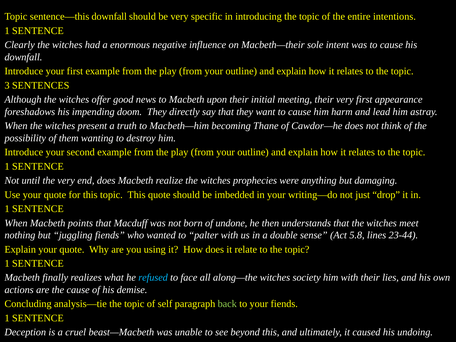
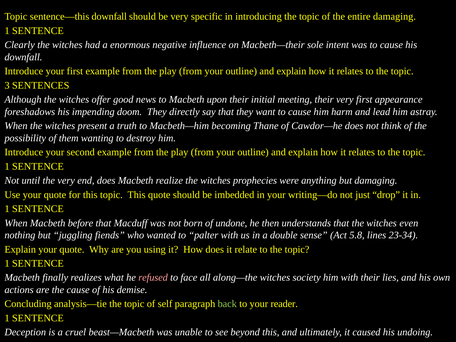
entire intentions: intentions -> damaging (394, 17)
points: points -> before (81, 223)
meet: meet -> even (409, 223)
23-44: 23-44 -> 23-34 (403, 235)
refused colour: light blue -> pink (153, 278)
your fiends: fiends -> reader (284, 304)
